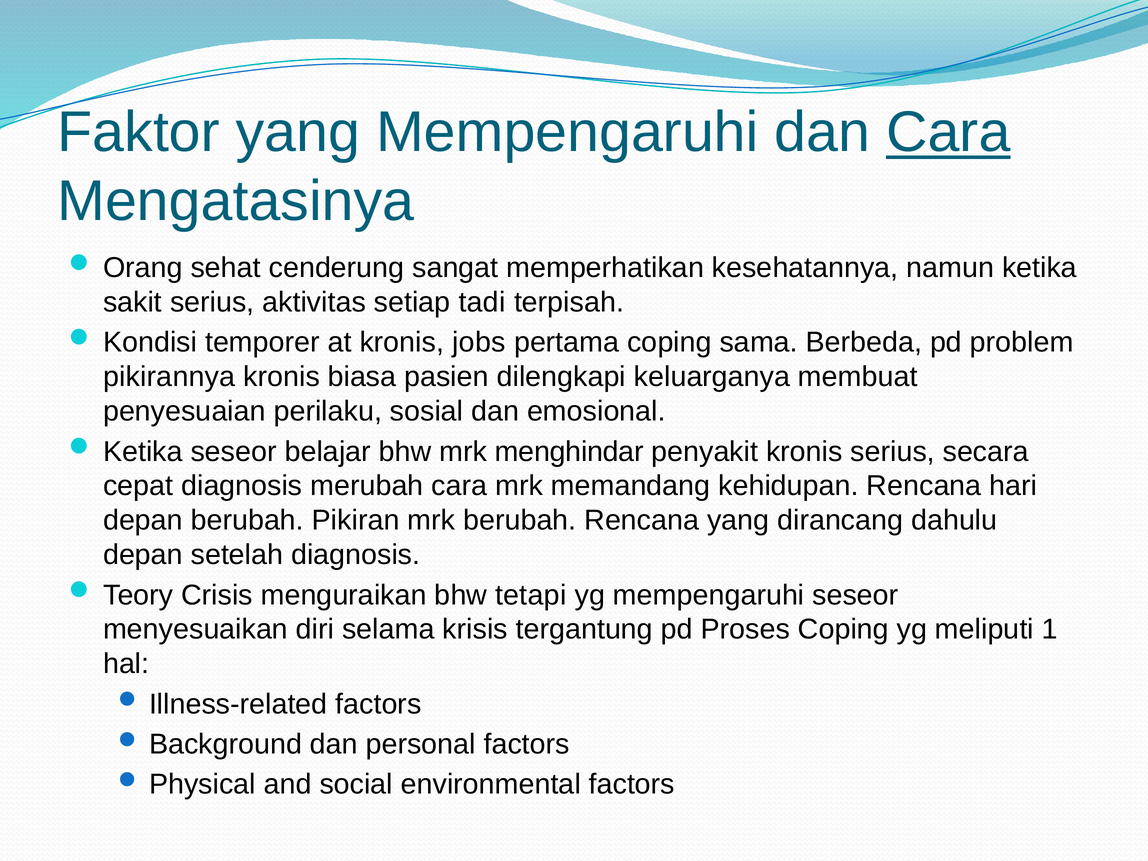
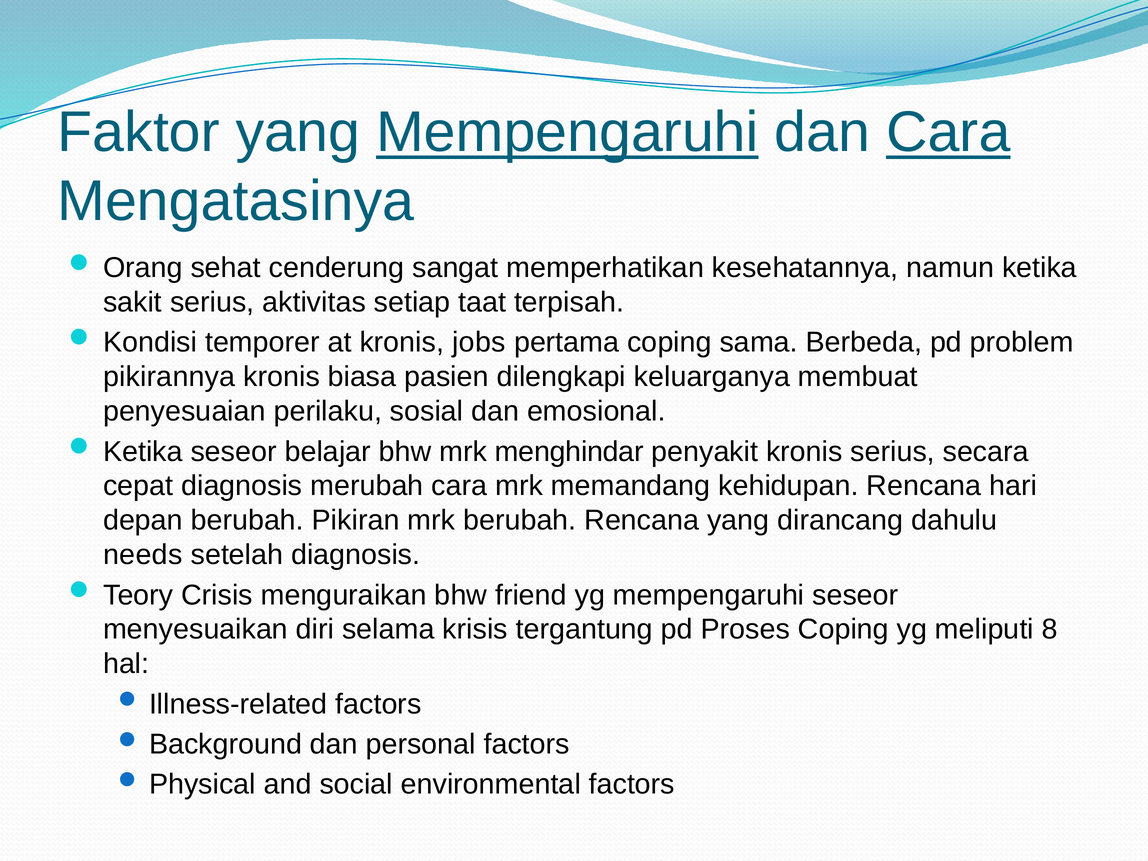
Mempengaruhi underline: none -> present (567, 133)
tadi: tadi -> taat (482, 302)
depan: depan -> needs (143, 555)
tetapi: tetapi -> friend (531, 595)
1: 1 -> 8 (1050, 629)
